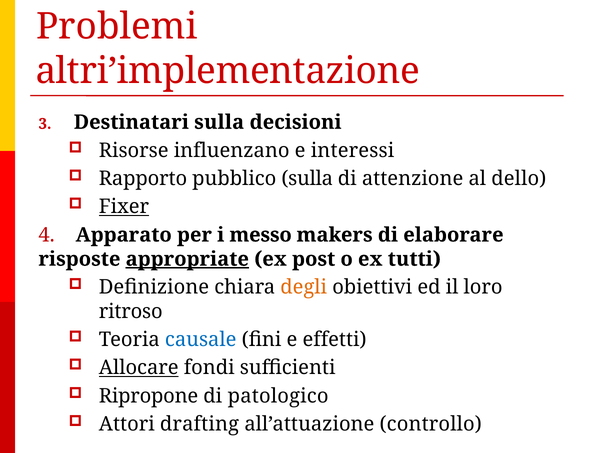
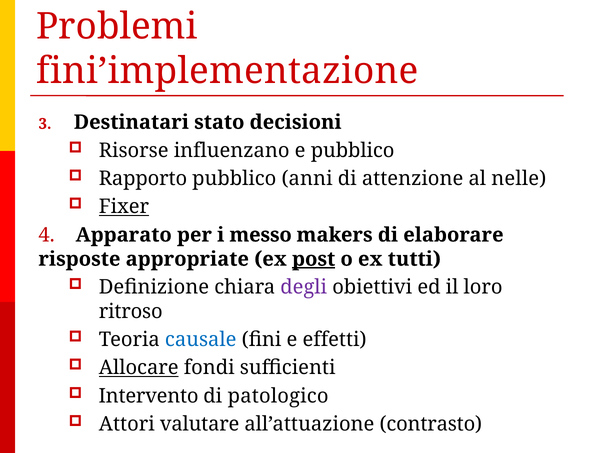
altri’implementazione: altri’implementazione -> fini’implementazione (227, 71)
Destinatari sulla: sulla -> stato (219, 122)
e interessi: interessi -> pubblico (353, 150)
pubblico sulla: sulla -> anni (307, 179)
dello: dello -> nelle (519, 179)
appropriate underline: present -> none (187, 259)
post underline: none -> present (314, 259)
degli colour: orange -> purple (304, 287)
Ripropone: Ripropone -> Intervento (149, 396)
drafting: drafting -> valutare (200, 424)
controllo: controllo -> contrasto (431, 424)
